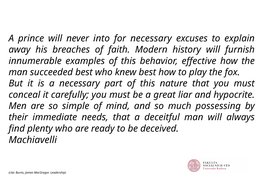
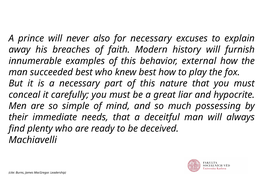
into: into -> also (102, 38)
effective: effective -> external (199, 61)
